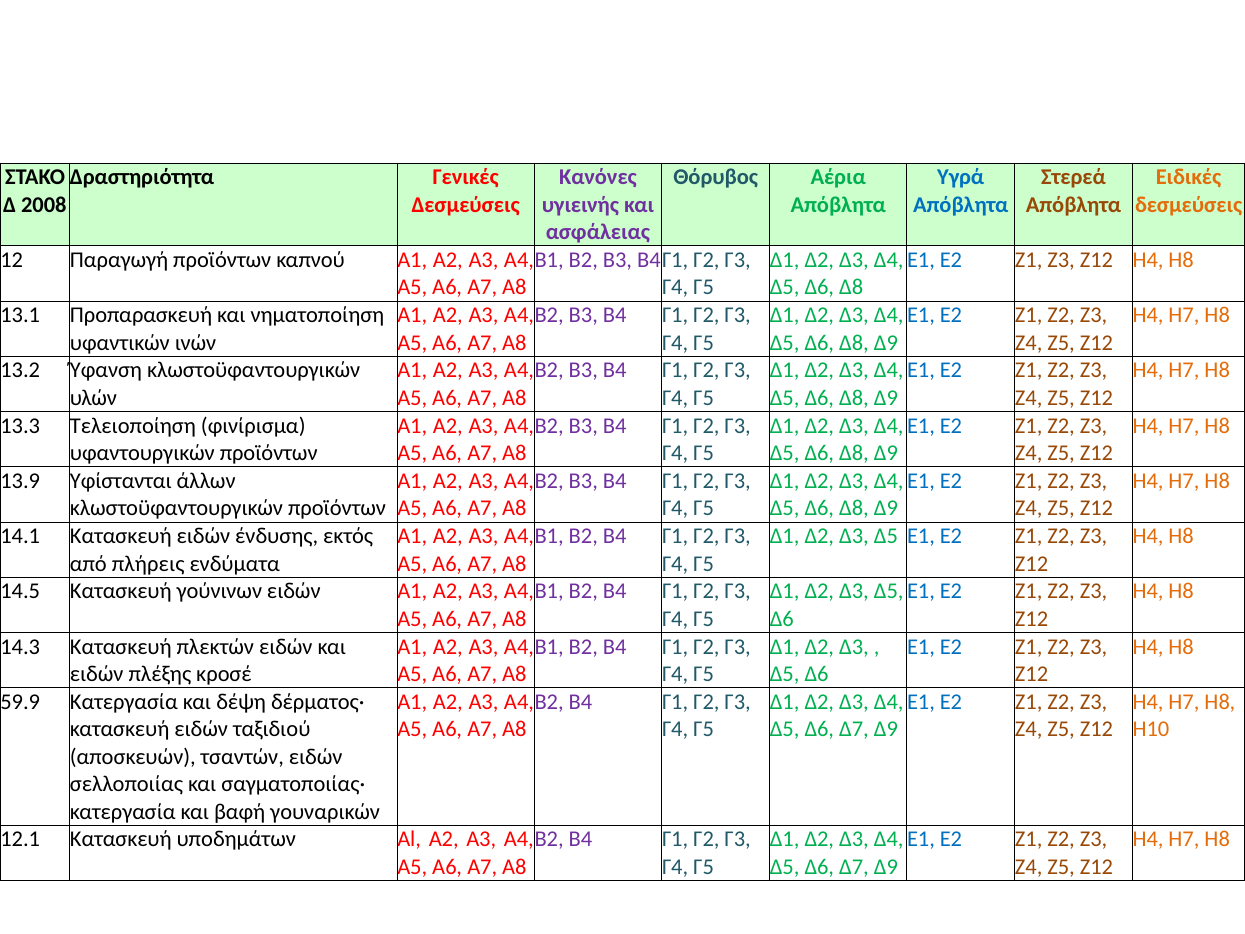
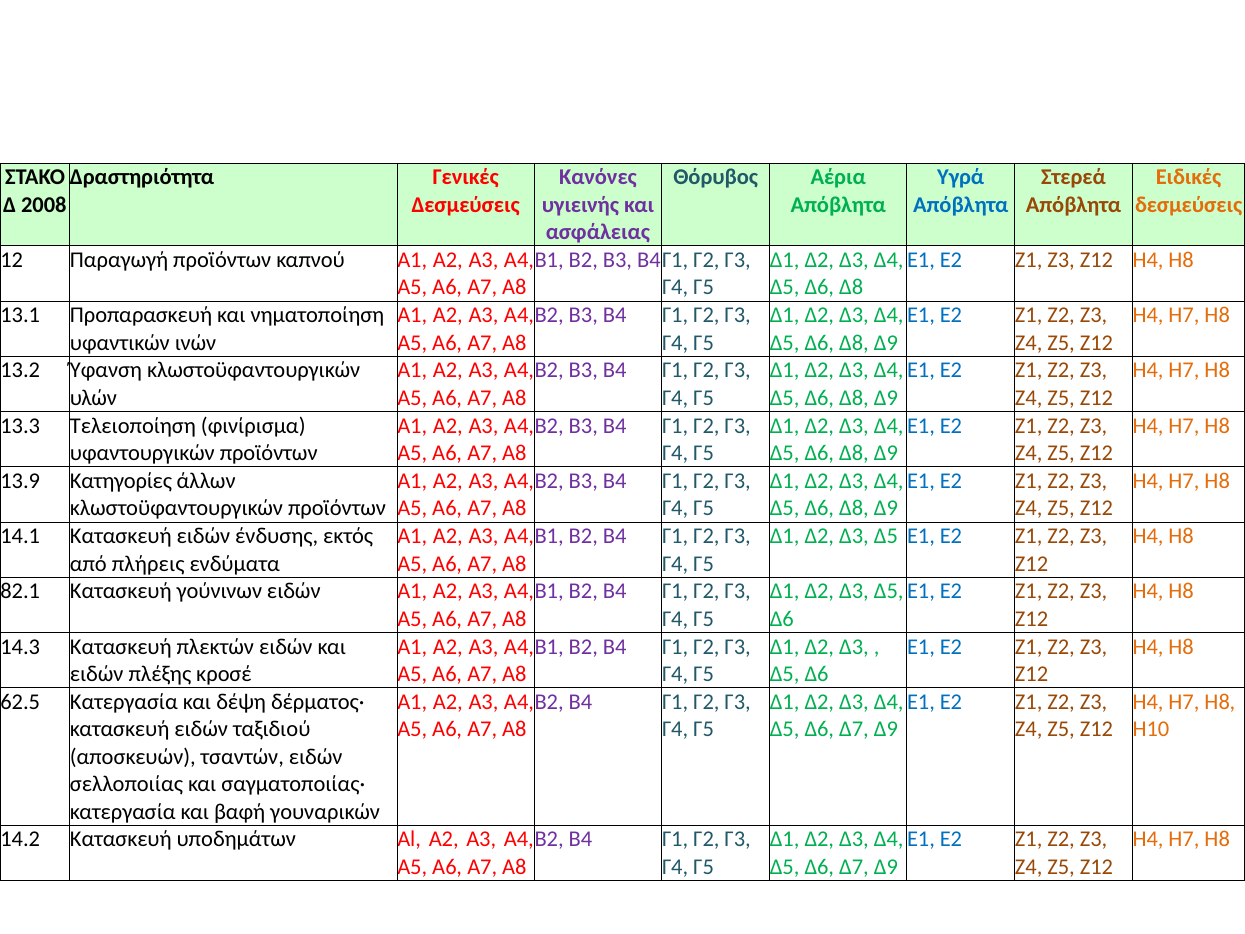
Υφίστανται: Υφίστανται -> Κατηγορίες (121, 481)
14.5: 14.5 -> 82.1 (20, 591)
59.9: 59.9 -> 62.5 (20, 702)
12.1: 12.1 -> 14.2 (20, 839)
